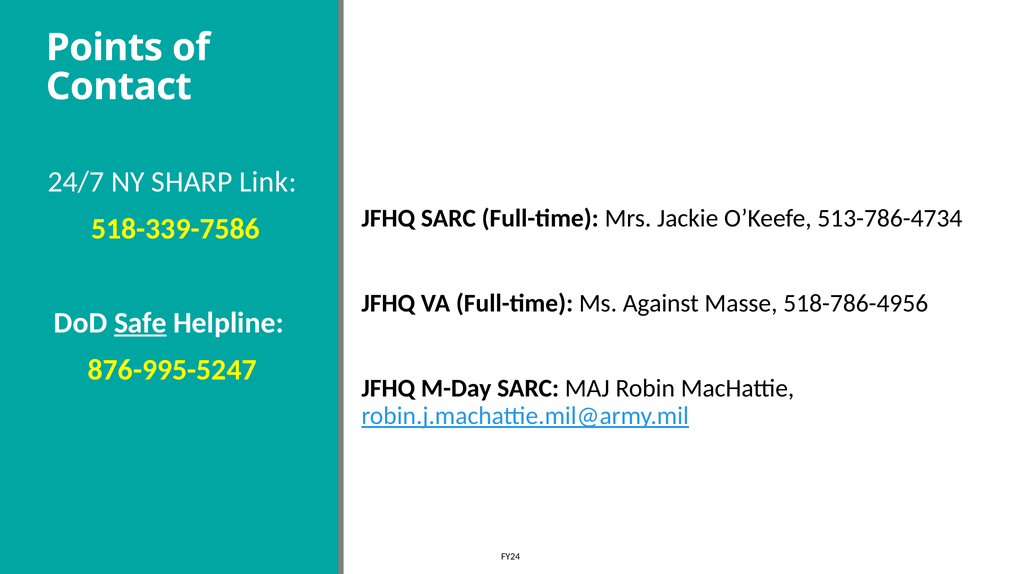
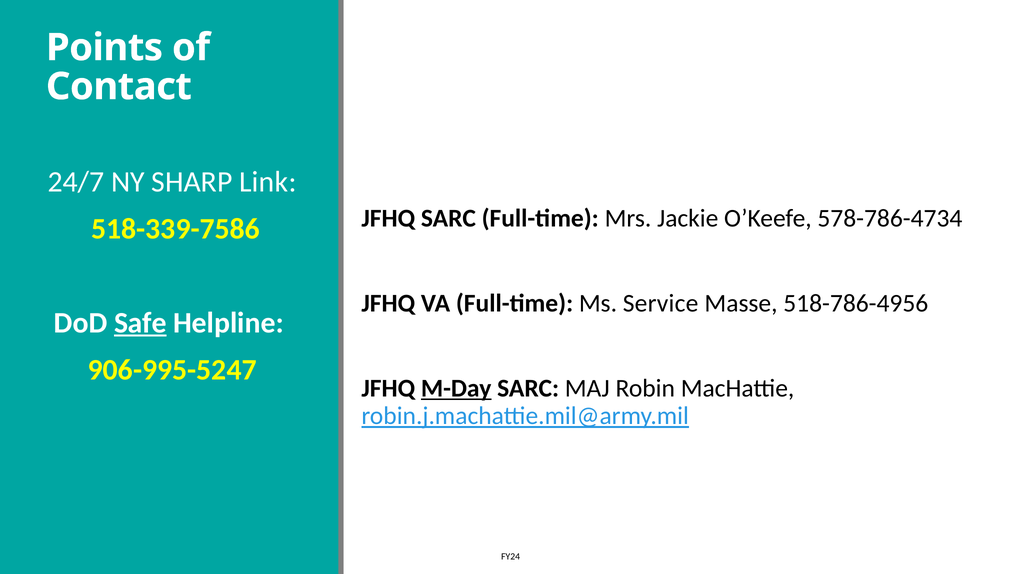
513-786-4734: 513-786-4734 -> 578-786-4734 (890, 219)
Against: Against -> Service (661, 303)
876-995-5247: 876-995-5247 -> 906-995-5247 (172, 370)
M-Day underline: none -> present (456, 388)
